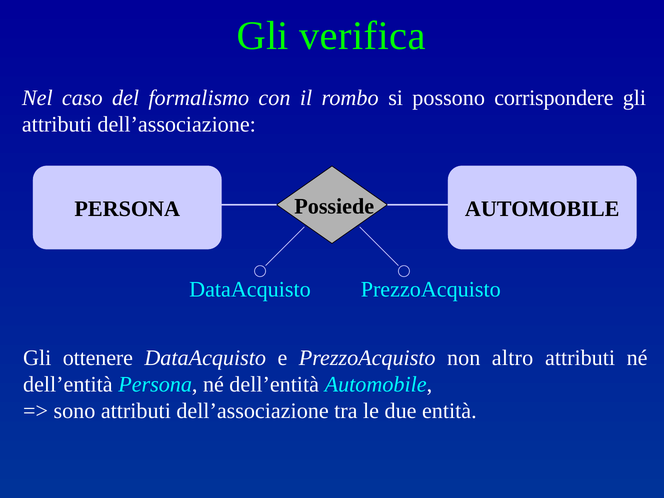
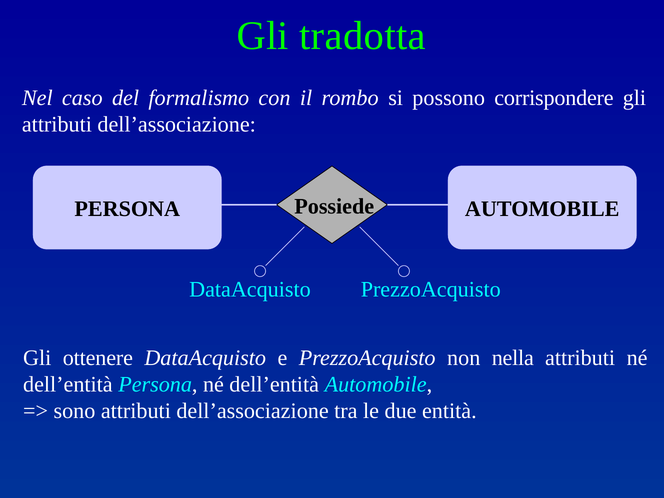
verifica: verifica -> tradotta (363, 36)
altro: altro -> nella (513, 358)
